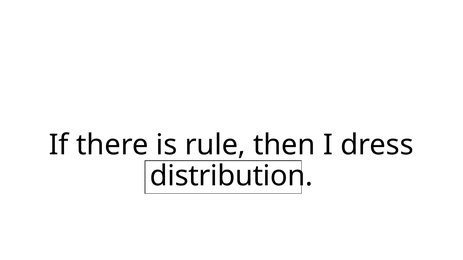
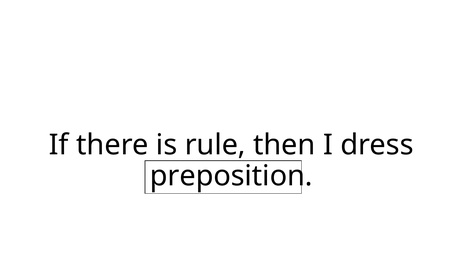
distribution: distribution -> preposition (231, 176)
